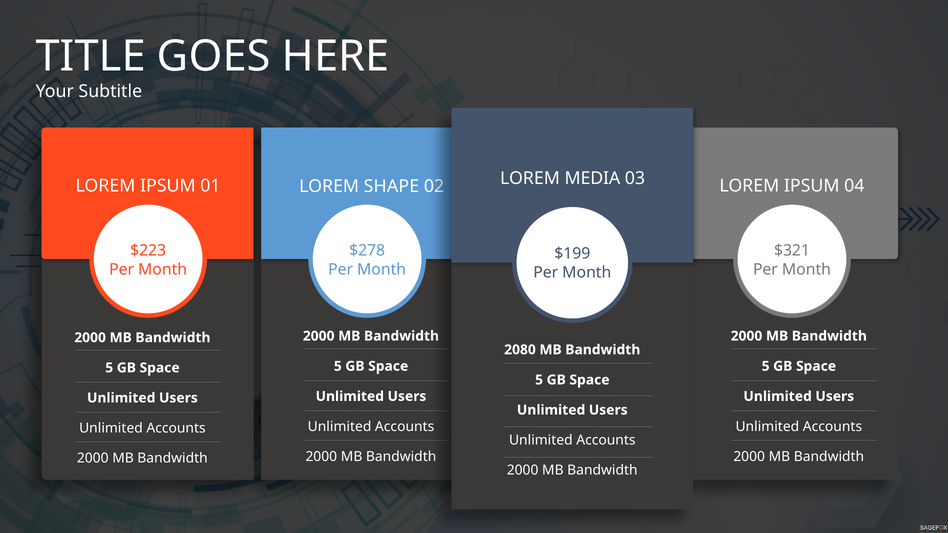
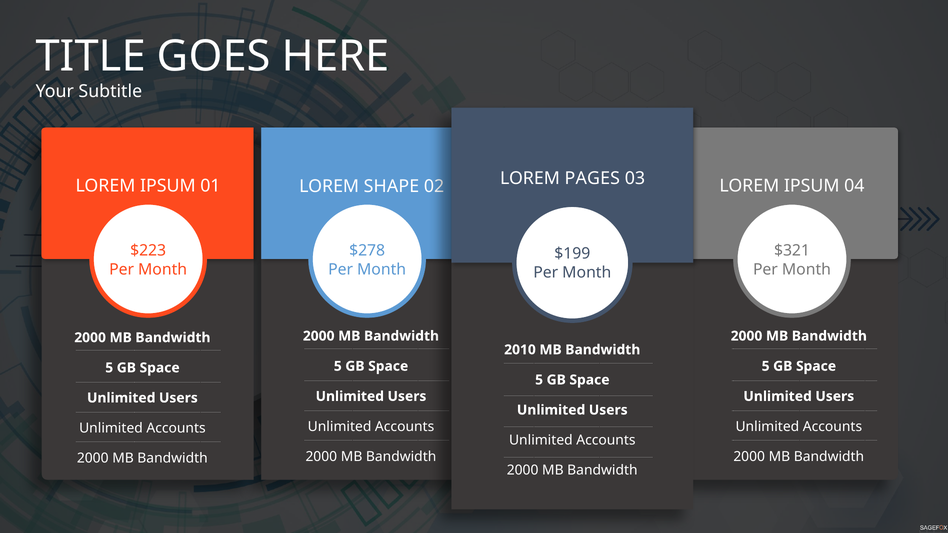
MEDIA: MEDIA -> PAGES (592, 178)
2080: 2080 -> 2010 (520, 350)
